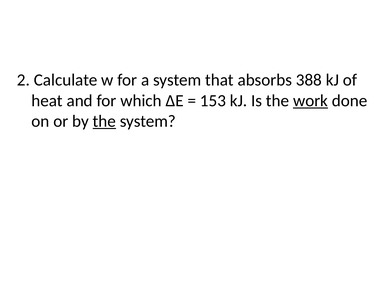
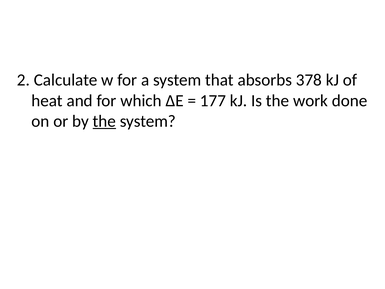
388: 388 -> 378 (309, 80)
153: 153 -> 177 (213, 101)
work underline: present -> none (311, 101)
